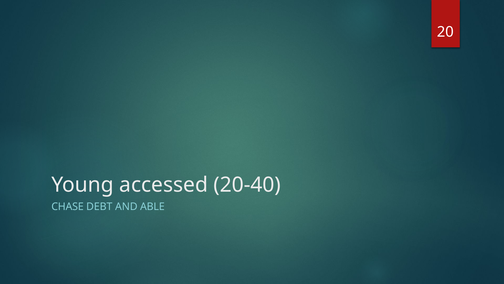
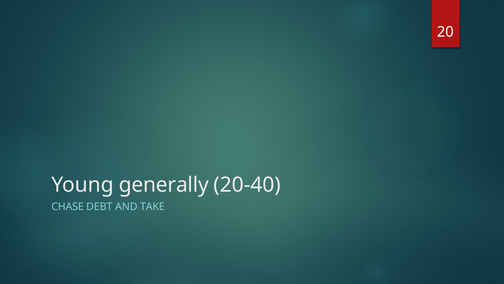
accessed: accessed -> generally (164, 184)
ABLE: ABLE -> TAKE (152, 206)
